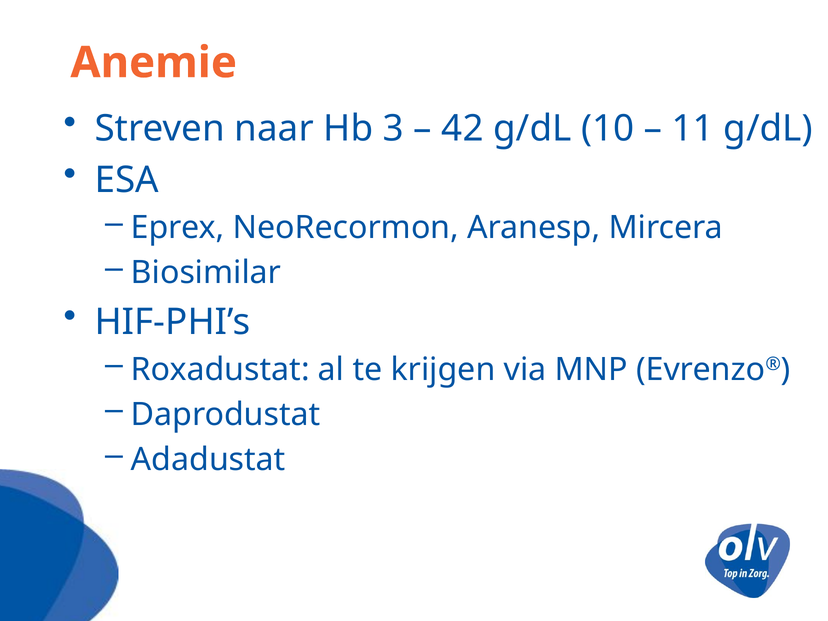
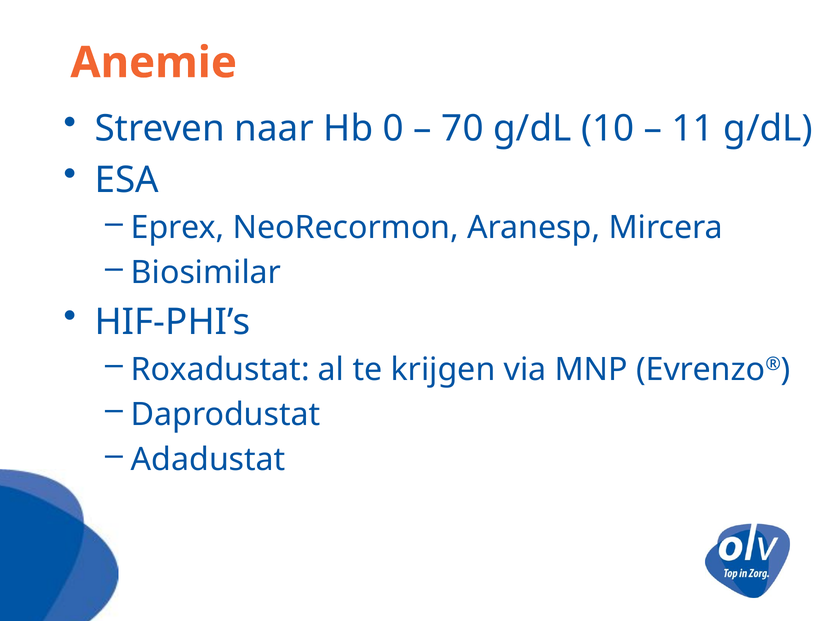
3: 3 -> 0 (393, 129)
42: 42 -> 70 (463, 129)
